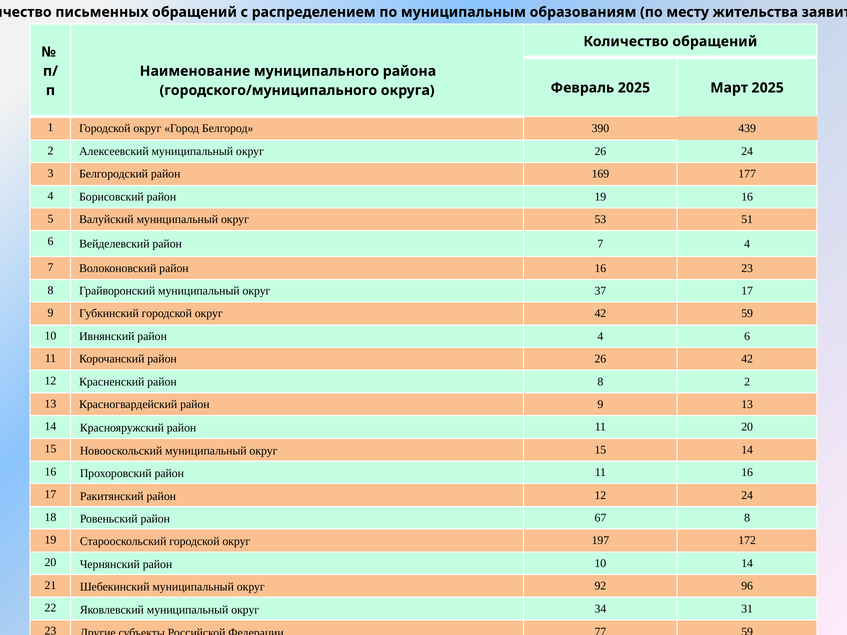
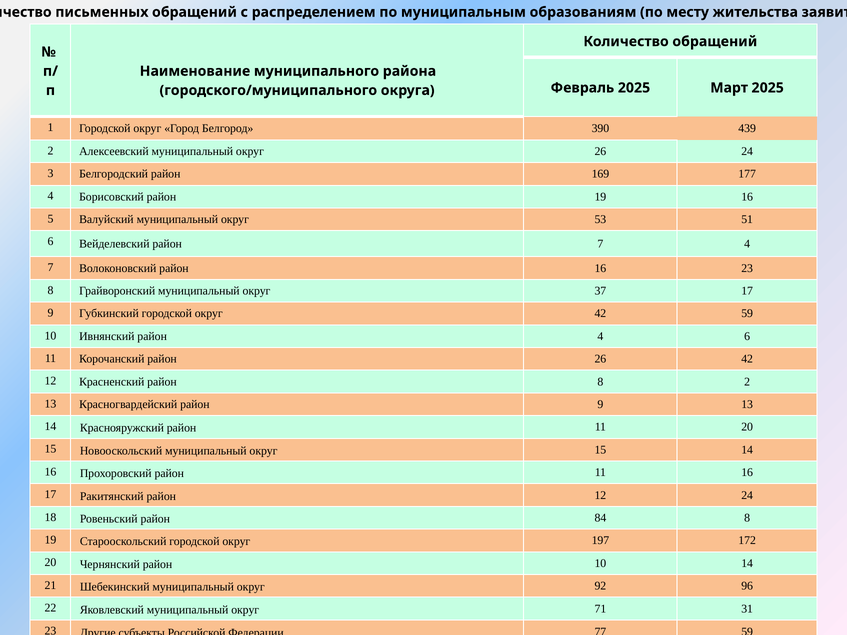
67: 67 -> 84 (600, 518)
34: 34 -> 71 (600, 609)
